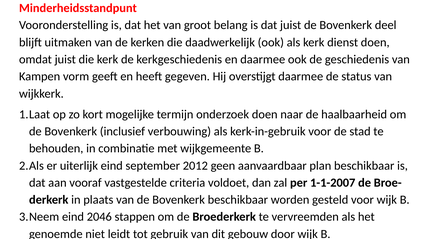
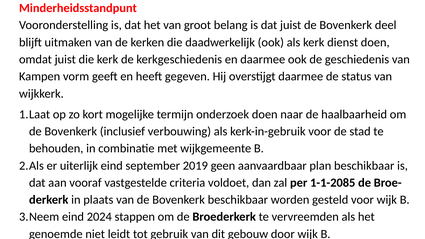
2012: 2012 -> 2019 (195, 166)
1-1-2007: 1-1-2007 -> 1-1-2085 (333, 183)
2046: 2046 -> 2024 (99, 217)
